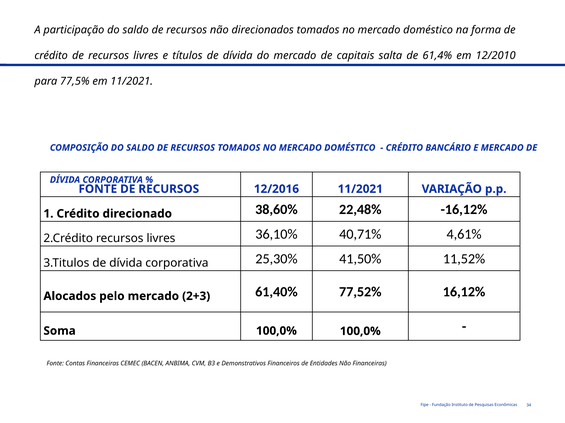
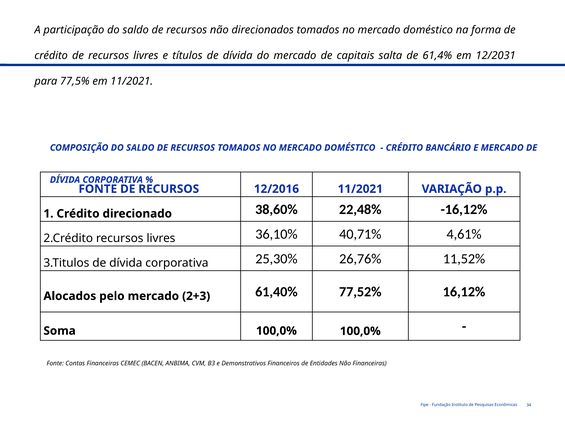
12/2010: 12/2010 -> 12/2031 (496, 56)
41,50%: 41,50% -> 26,76% (360, 259)
